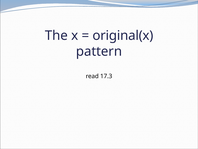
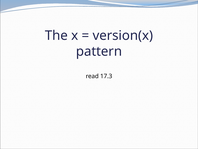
original(x: original(x -> version(x (123, 35)
